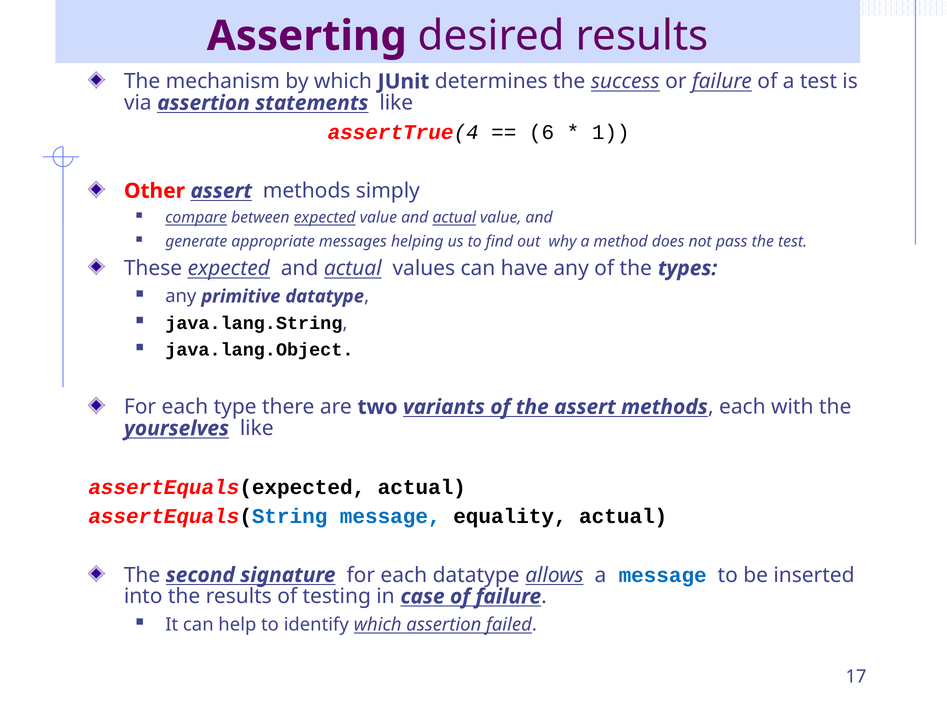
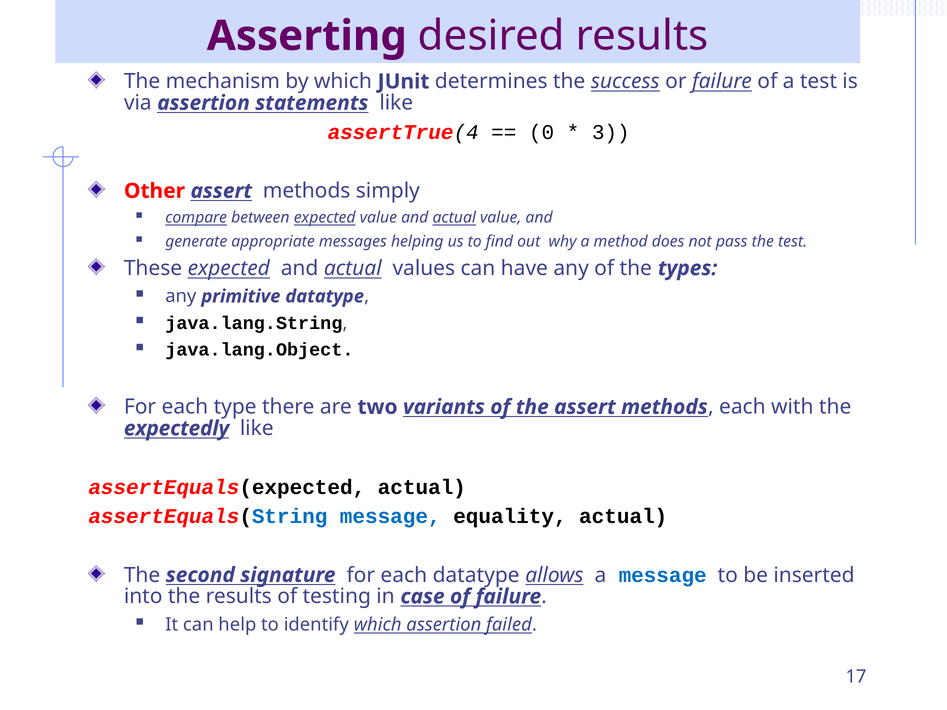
6: 6 -> 0 (542, 132)
1: 1 -> 3 (611, 132)
yourselves: yourselves -> expectedly (177, 429)
